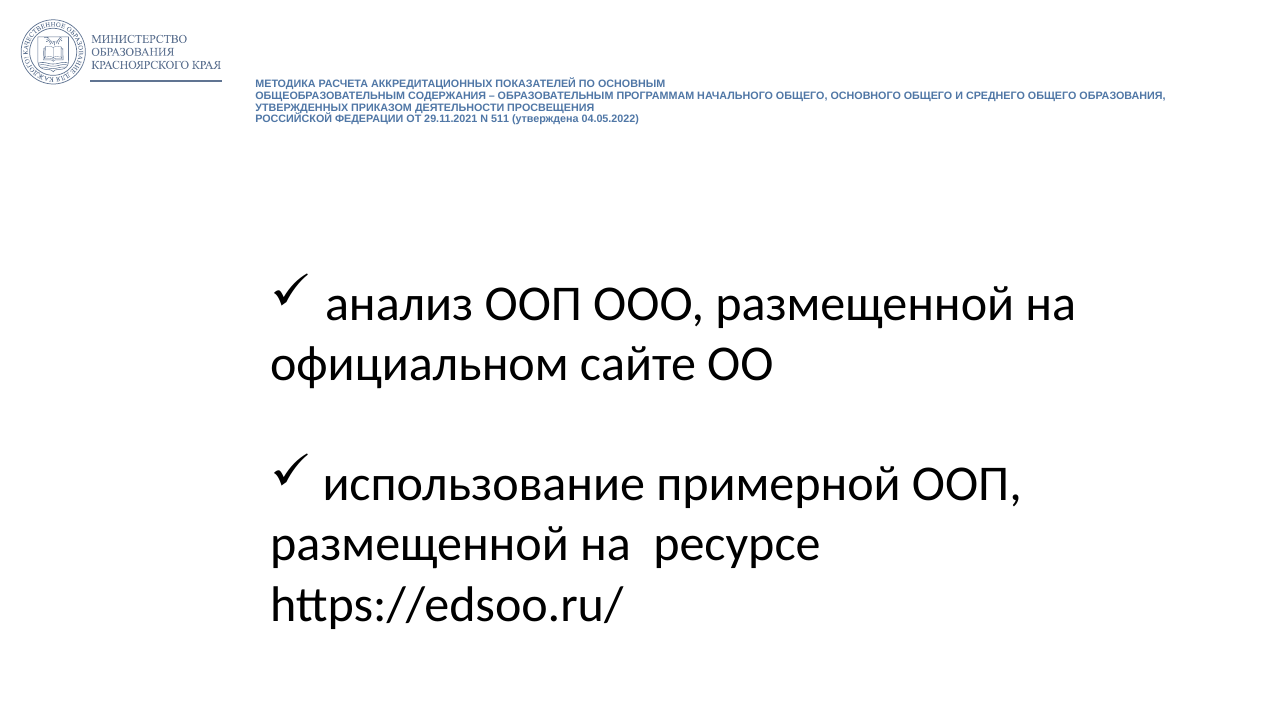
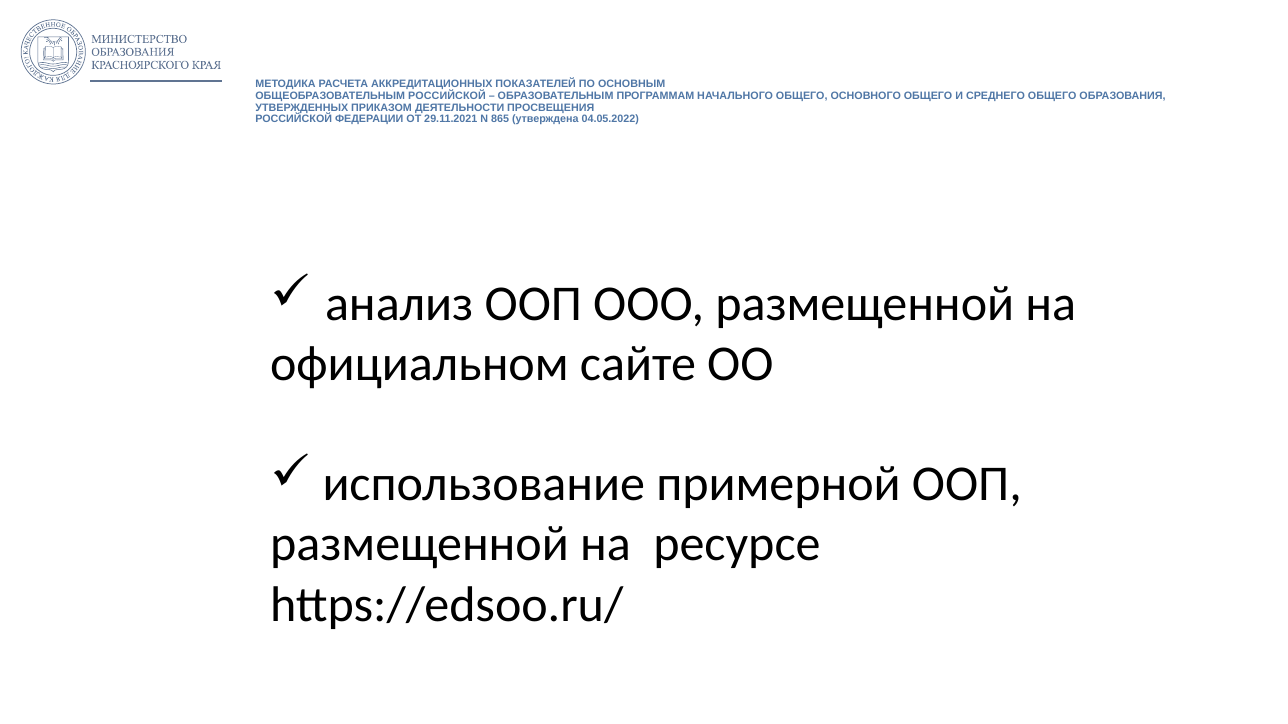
ОБЩЕОБРАЗОВАТЕЛЬНЫМ СОДЕРЖАНИЯ: СОДЕРЖАНИЯ -> РОССИЙСКОЙ (447, 96)
511: 511 -> 865 (500, 119)
